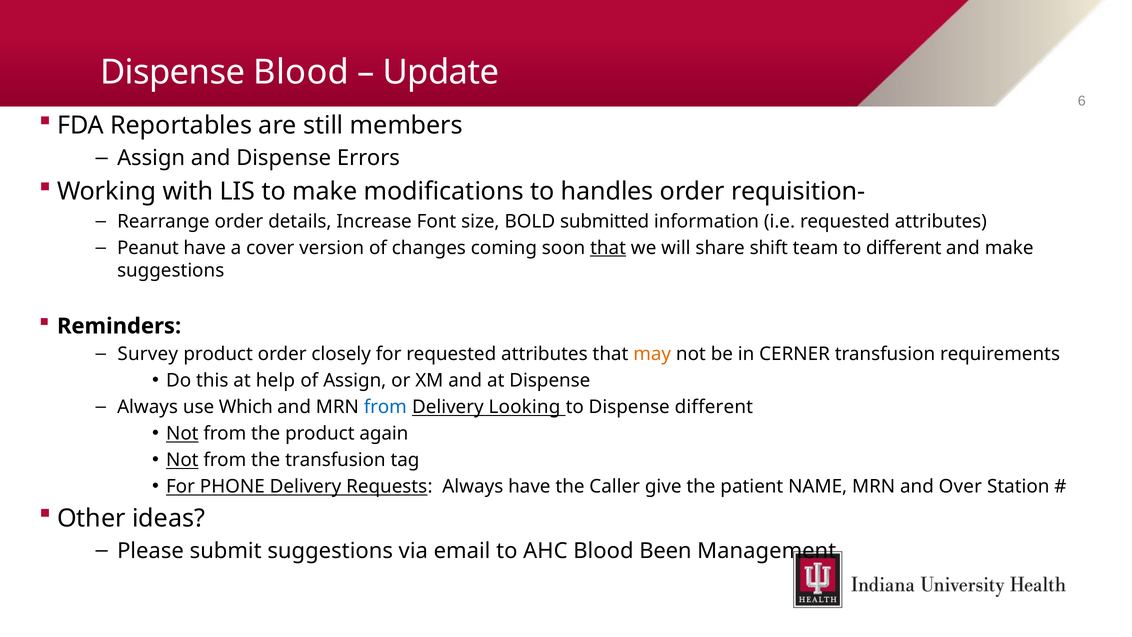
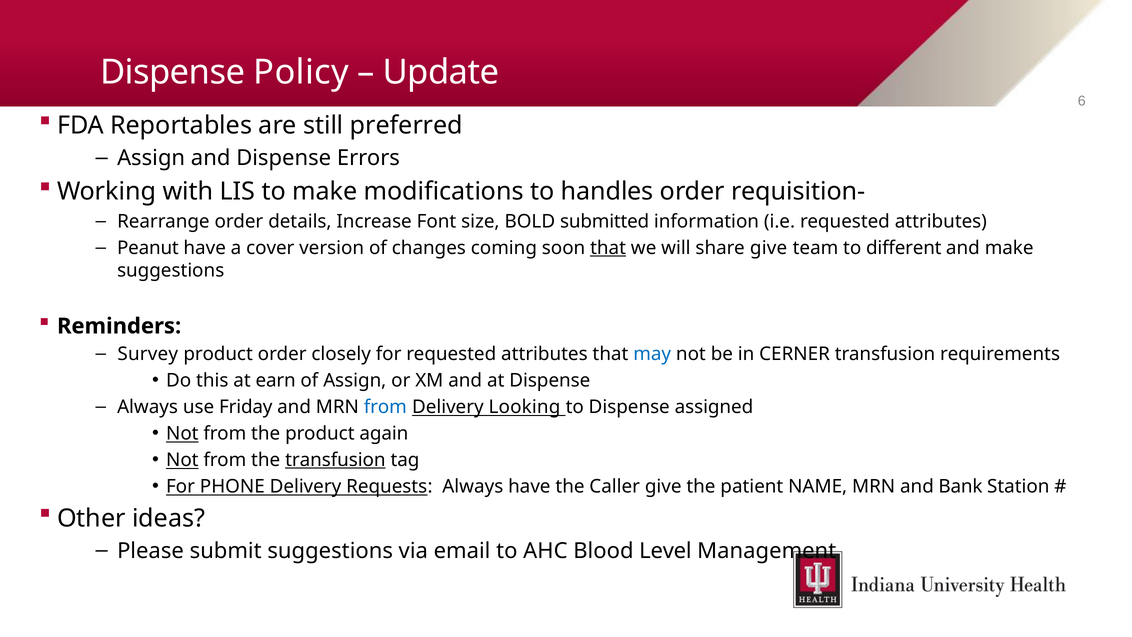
Dispense Blood: Blood -> Policy (301, 72)
members: members -> preferred (406, 126)
share shift: shift -> give (769, 248)
may colour: orange -> blue (652, 354)
help: help -> earn (276, 381)
Which: Which -> Friday (246, 407)
Dispense different: different -> assigned (714, 407)
transfusion underline: none -> present (335, 460)
Over: Over -> Bank (960, 486)
Been: Been -> Level (665, 551)
